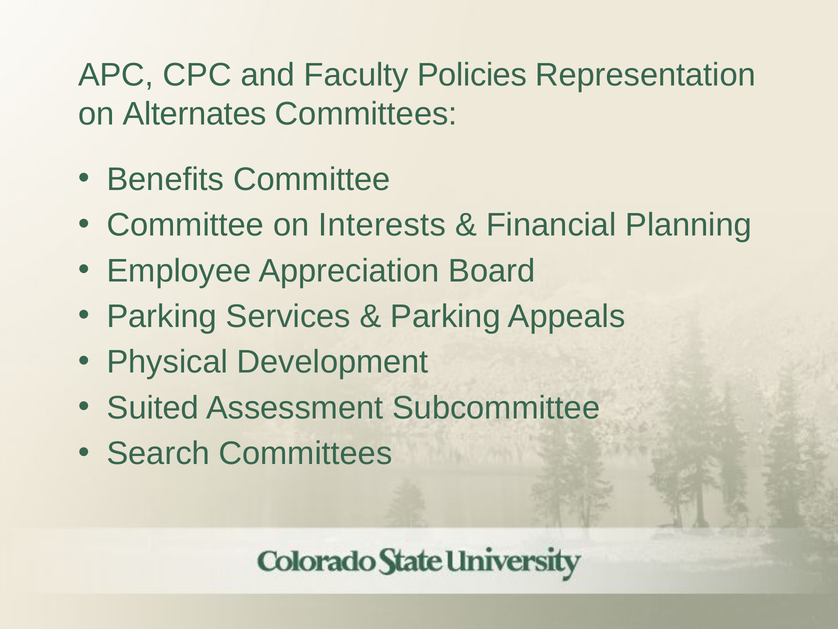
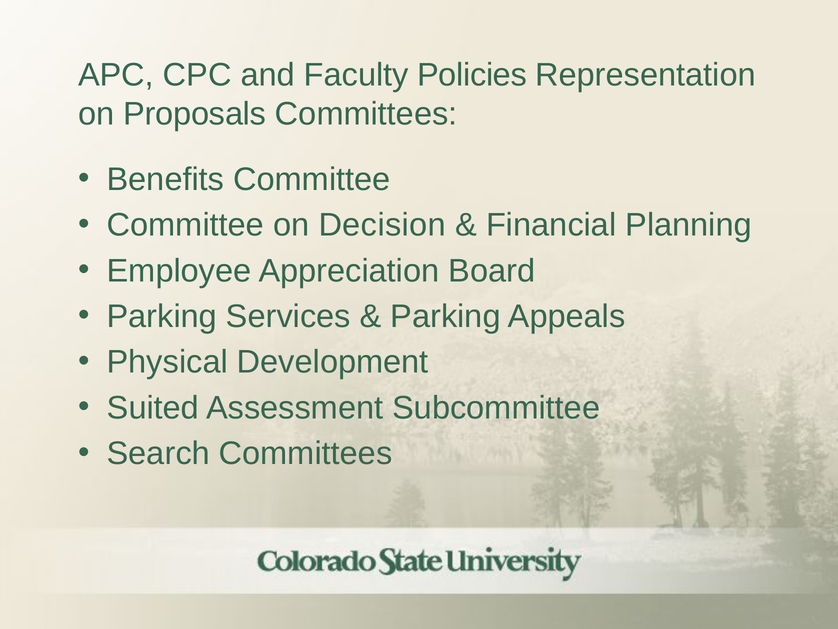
Alternates: Alternates -> Proposals (195, 114)
Interests: Interests -> Decision (382, 225)
